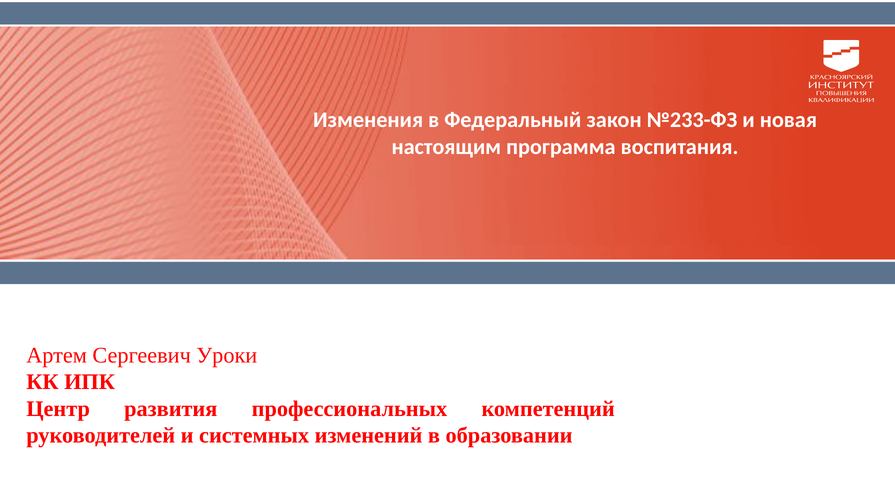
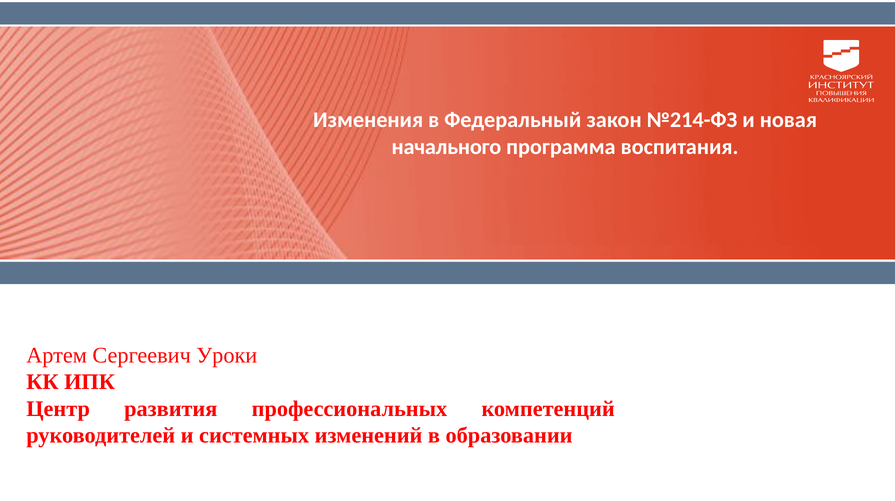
№233-ФЗ: №233-ФЗ -> №214-ФЗ (692, 120)
настоящим: настоящим -> начального (446, 147)
